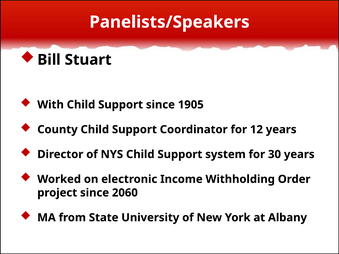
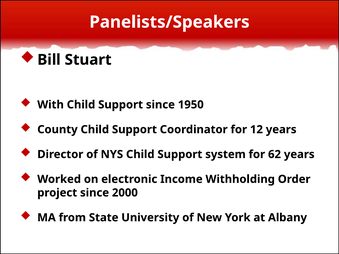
1905: 1905 -> 1950 (191, 105)
30: 30 -> 62 (275, 154)
2060: 2060 -> 2000 (125, 193)
